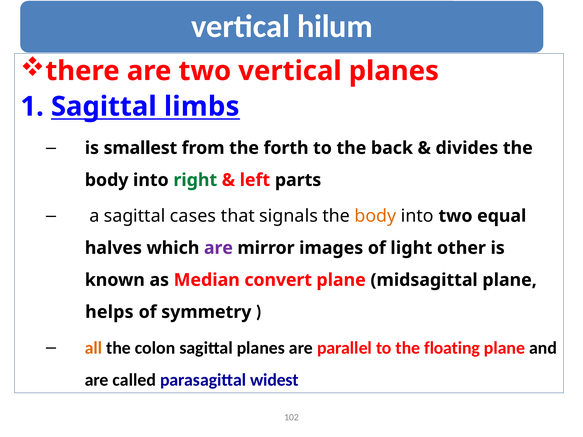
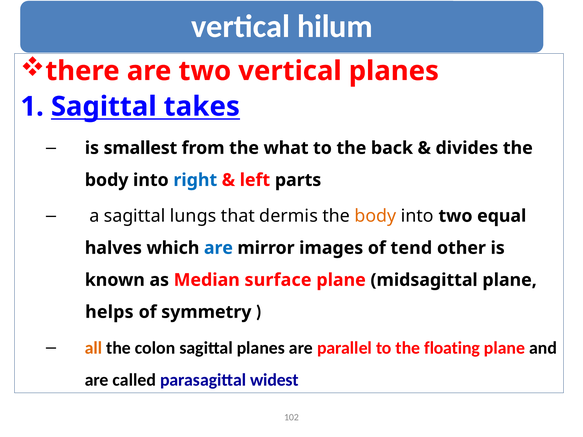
limbs: limbs -> takes (202, 107)
forth: forth -> what (286, 148)
right colour: green -> blue (195, 180)
cases: cases -> lungs (193, 216)
signals: signals -> dermis (289, 216)
are colour: purple -> blue (218, 248)
light: light -> tend (411, 248)
convert: convert -> surface (278, 280)
